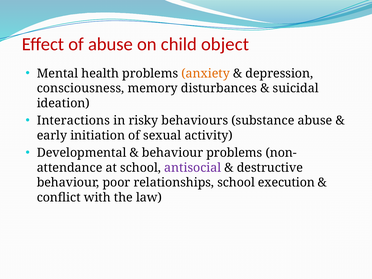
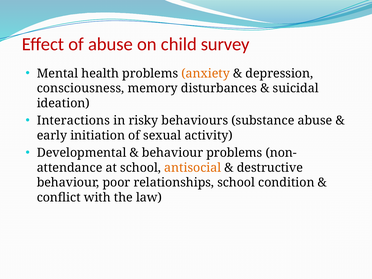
object: object -> survey (225, 44)
antisocial colour: purple -> orange (193, 168)
execution: execution -> condition (286, 183)
